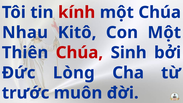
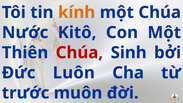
kính colour: red -> orange (77, 12)
Nhau: Nhau -> Nước (25, 33)
Lòng: Lòng -> Luôn (74, 73)
